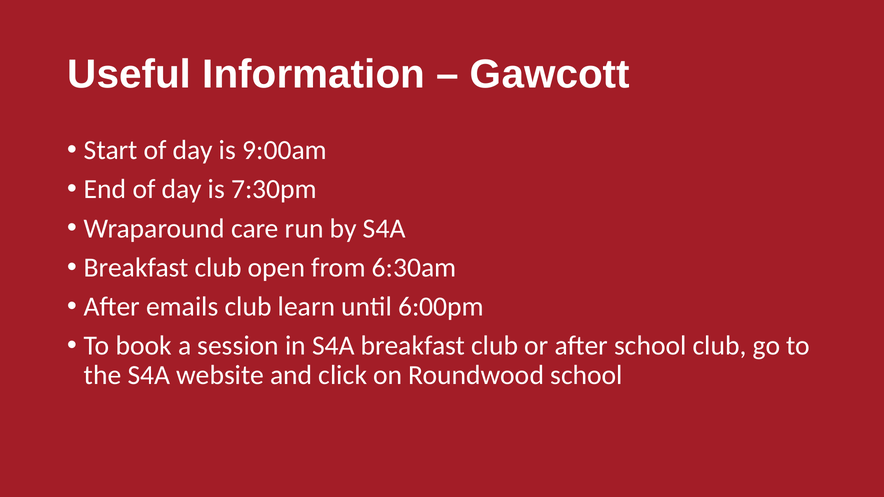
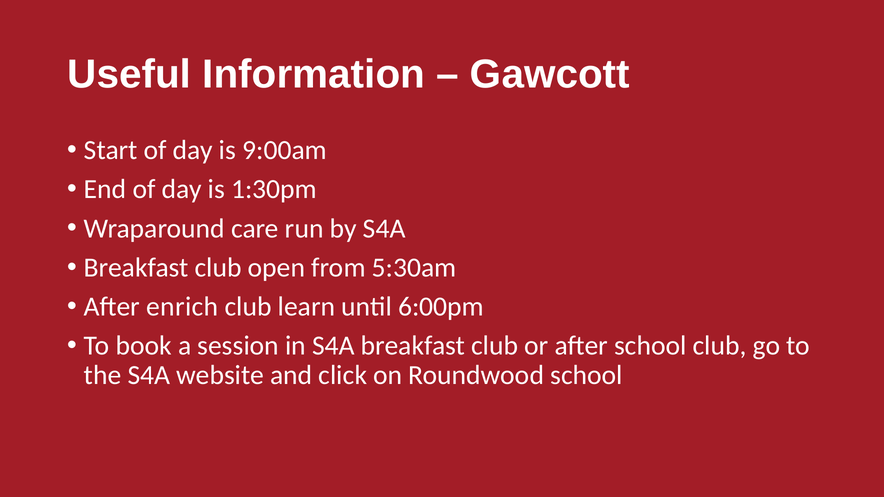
7:30pm: 7:30pm -> 1:30pm (274, 189)
6:30am: 6:30am -> 5:30am (414, 268)
emails: emails -> enrich (182, 307)
